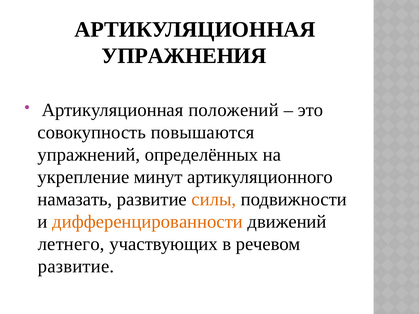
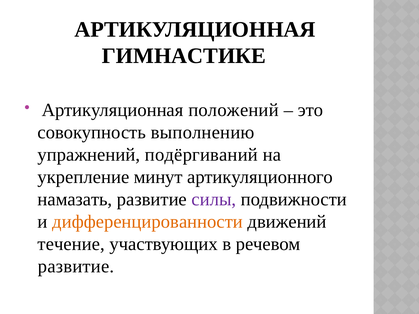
УПРАЖНЕНИЯ: УПРАЖНЕНИЯ -> ГИМНАСТИКЕ (184, 56)
повышаются: повышаются -> выполнению (203, 132)
определённых: определённых -> подёргиваний (201, 155)
силы colour: orange -> purple (214, 199)
летнего: летнего -> течение (71, 244)
